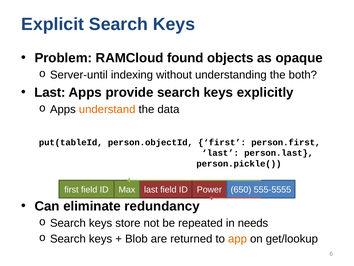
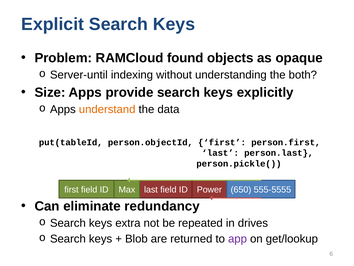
Last: Last -> Size (50, 92)
store: store -> extra (128, 223)
needs: needs -> drives (253, 223)
app colour: orange -> purple (238, 239)
